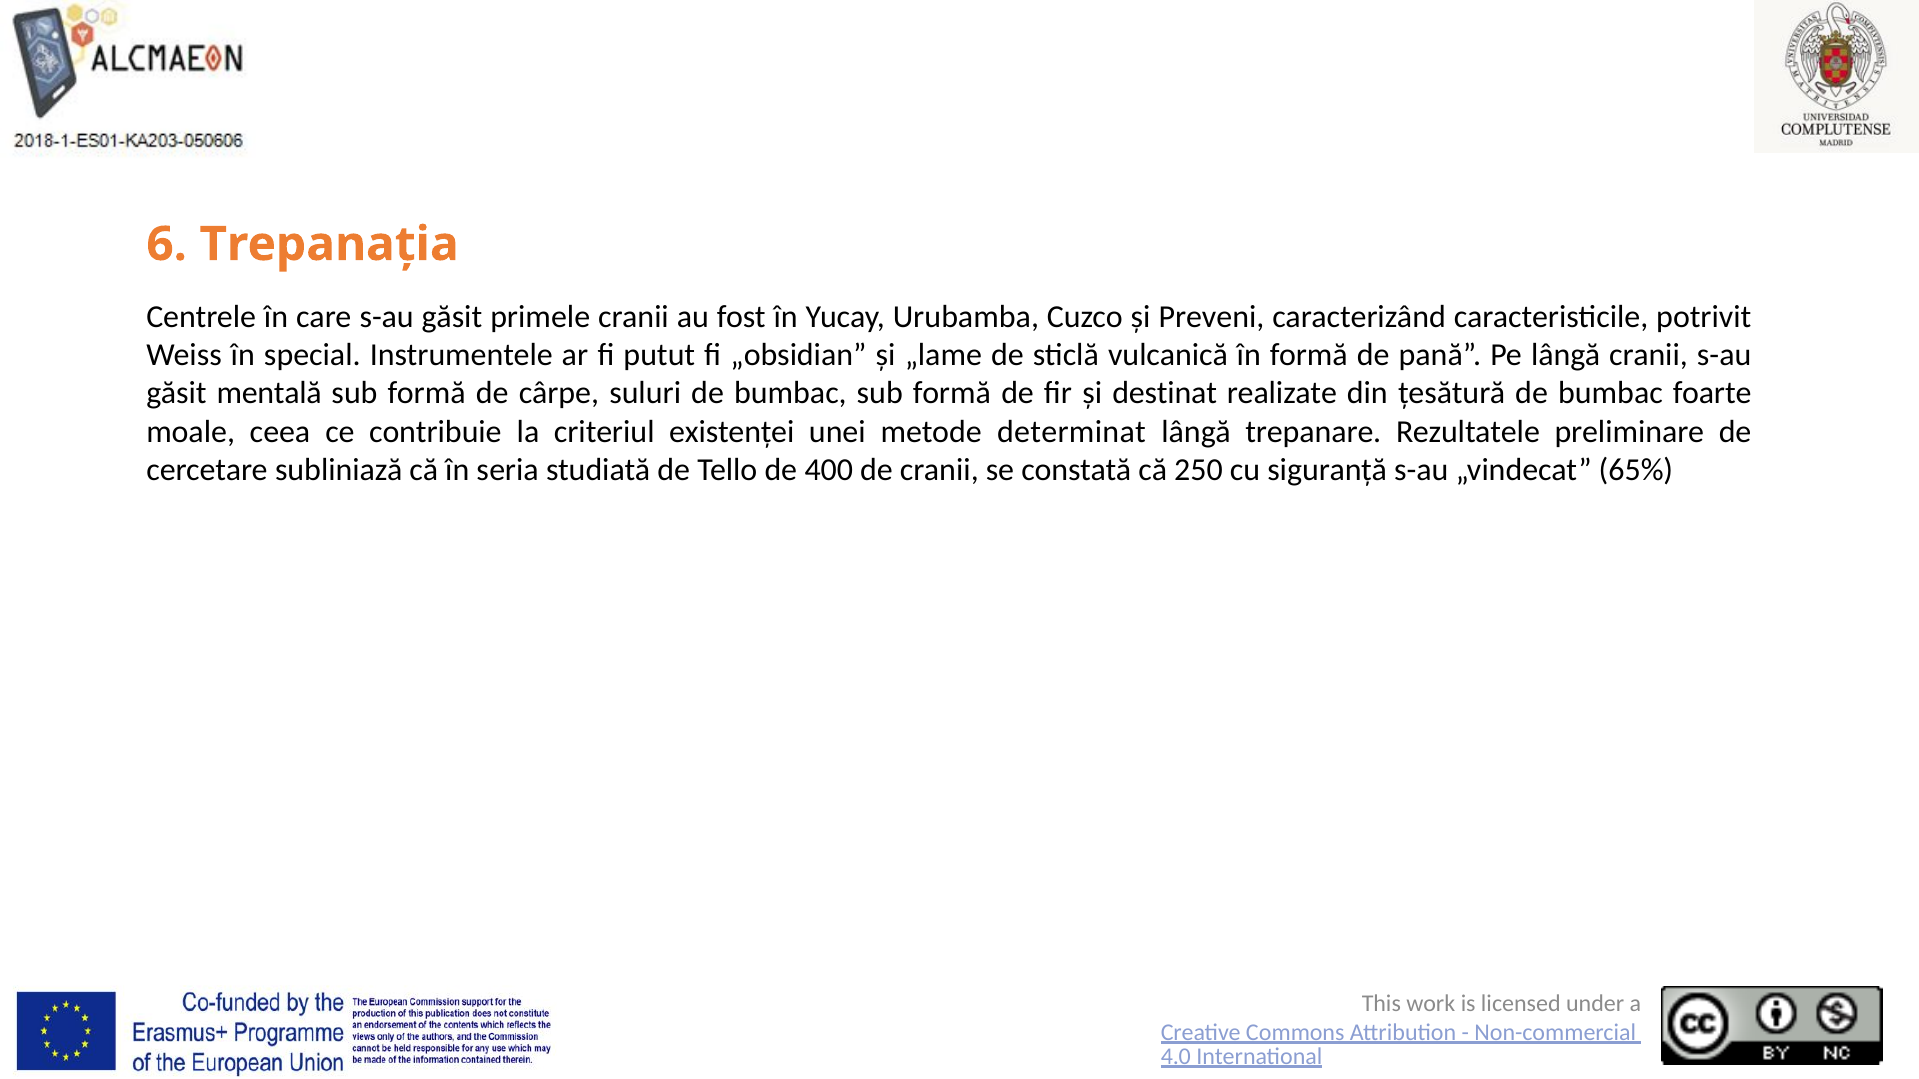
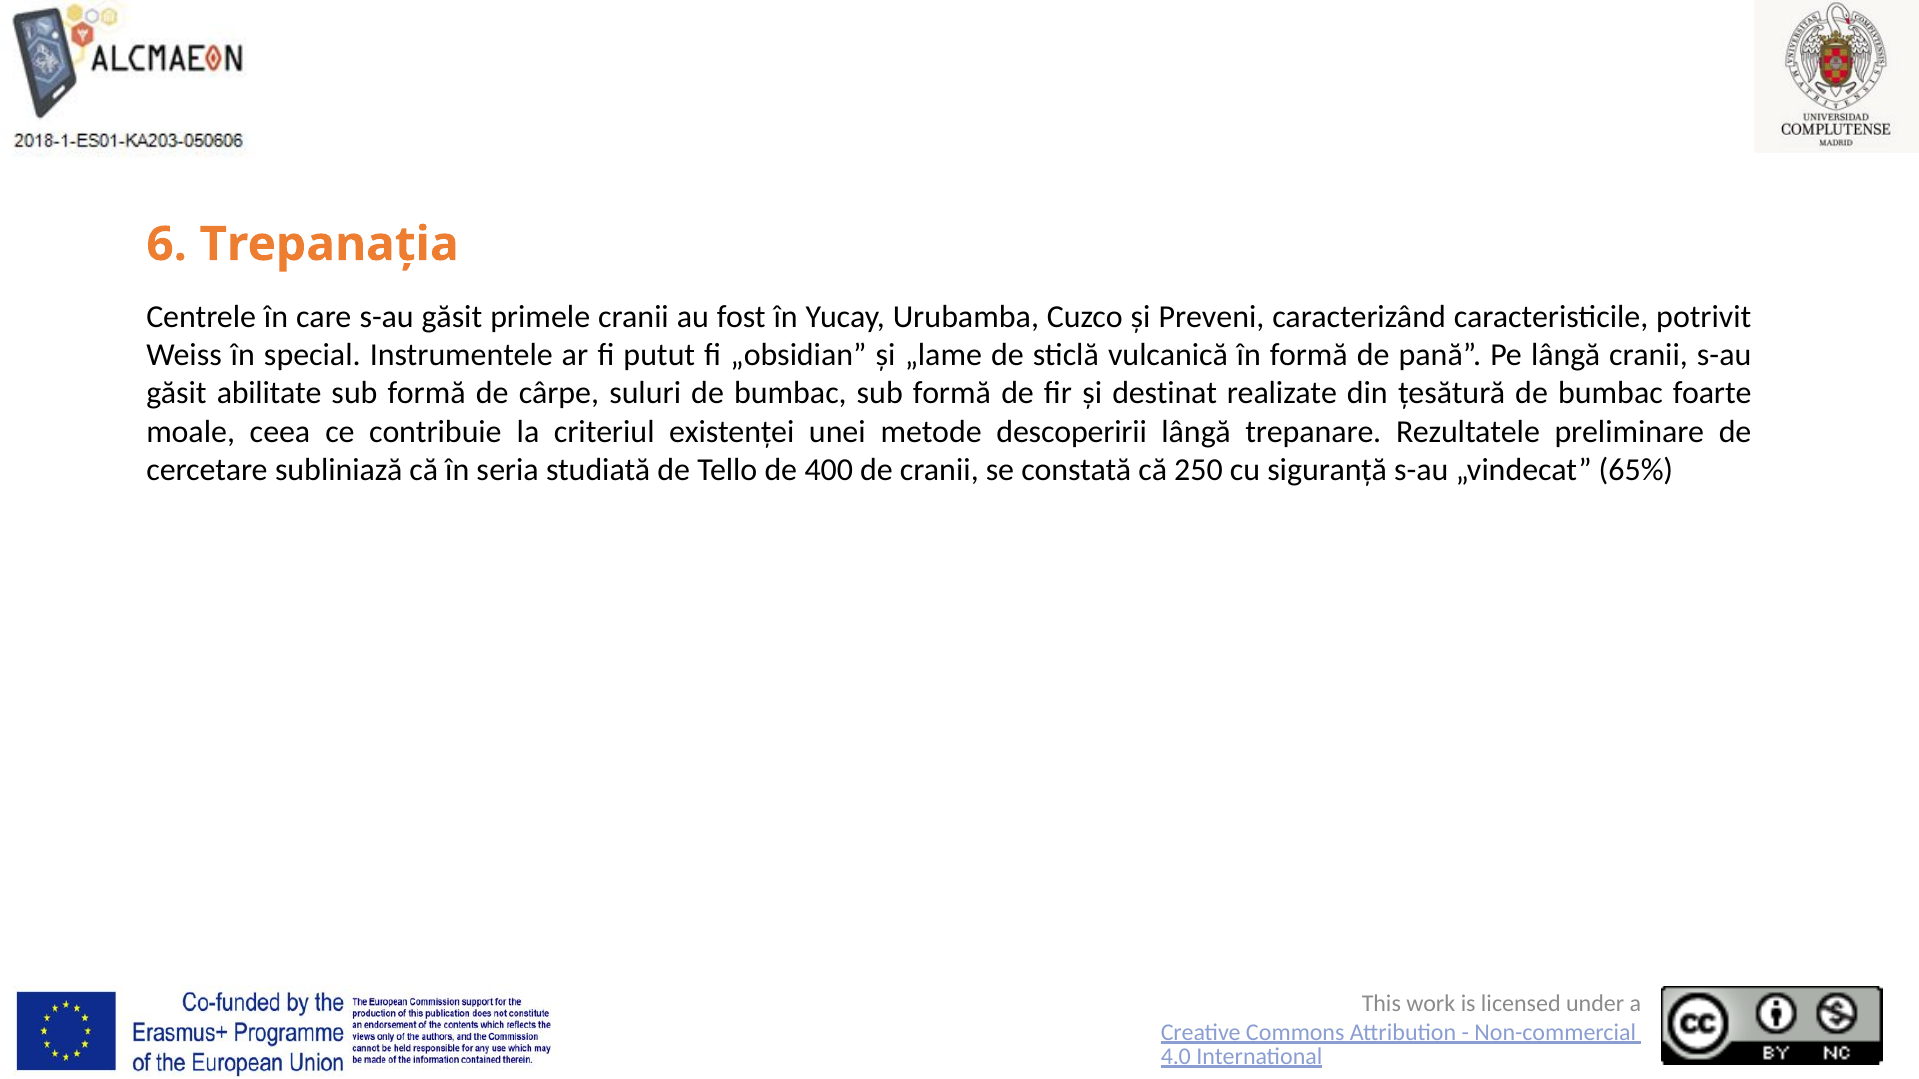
mentală: mentală -> abilitate (269, 393)
determinat: determinat -> descoperirii (1072, 432)
